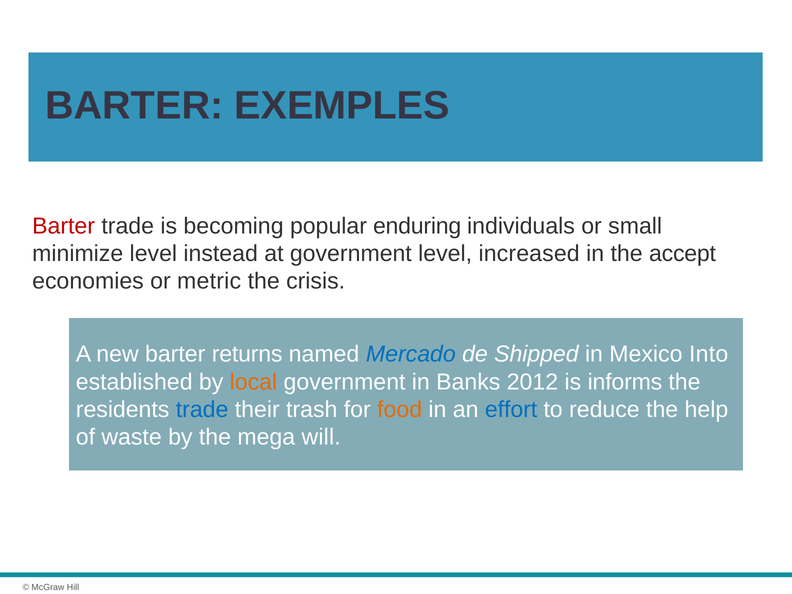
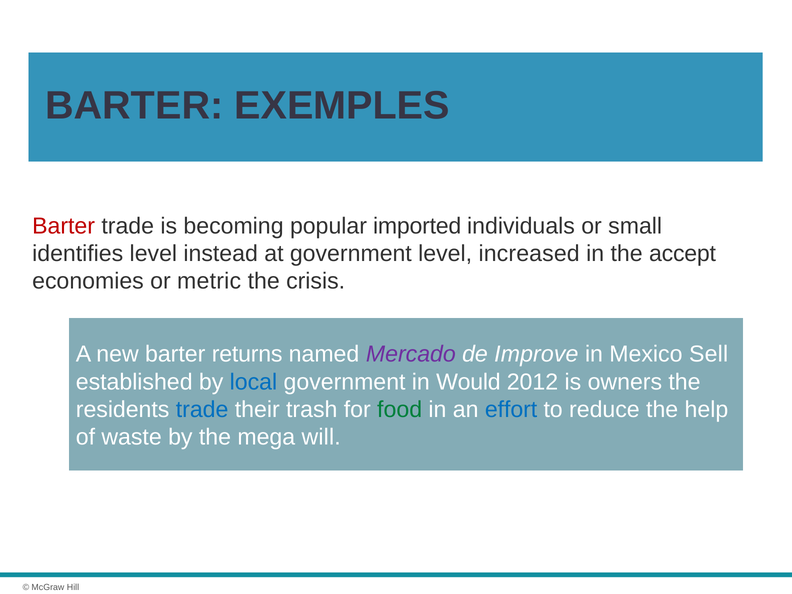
enduring: enduring -> imported (417, 226)
minimize: minimize -> identifies (78, 254)
Mercado colour: blue -> purple (411, 354)
Shipped: Shipped -> Improve (536, 354)
Into: Into -> Sell (709, 354)
local colour: orange -> blue (253, 382)
Banks: Banks -> Would (468, 382)
informs: informs -> owners (625, 382)
food colour: orange -> green (400, 410)
